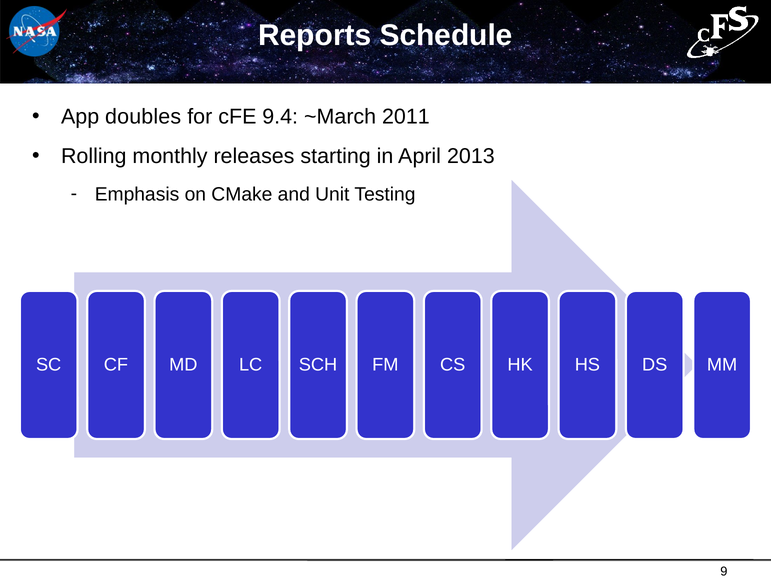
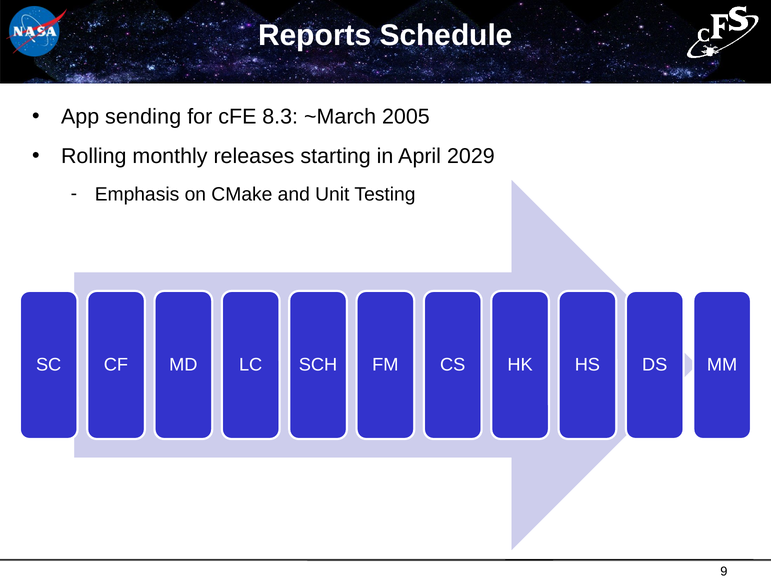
doubles: doubles -> sending (143, 117)
9.4: 9.4 -> 8.3 (280, 117)
2011: 2011 -> 2005 (406, 117)
2013: 2013 -> 2029 (471, 156)
